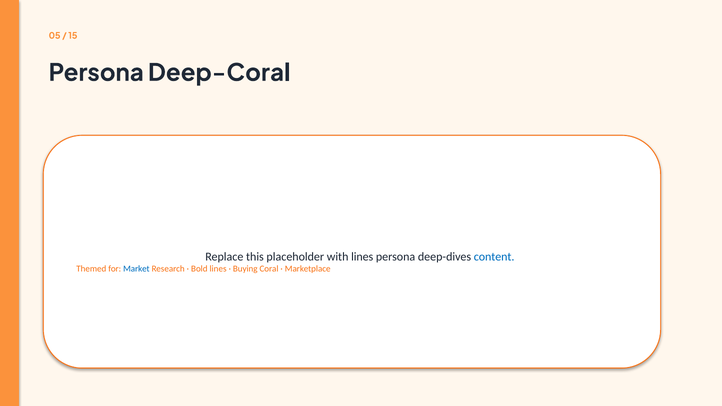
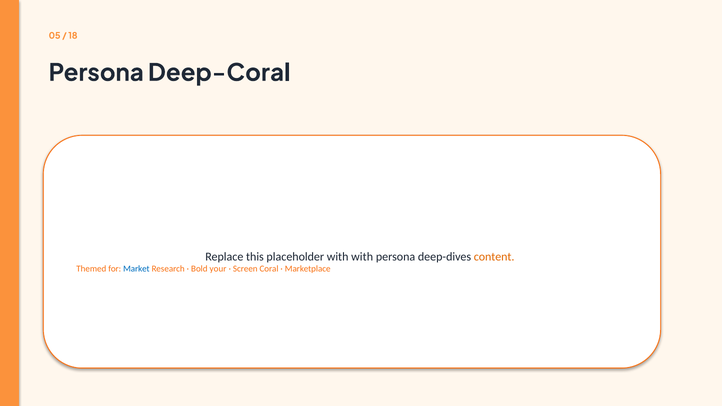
15: 15 -> 18 (73, 36)
with lines: lines -> with (362, 257)
content colour: blue -> orange (494, 257)
Bold lines: lines -> your (218, 269)
Buying: Buying -> Screen (245, 269)
